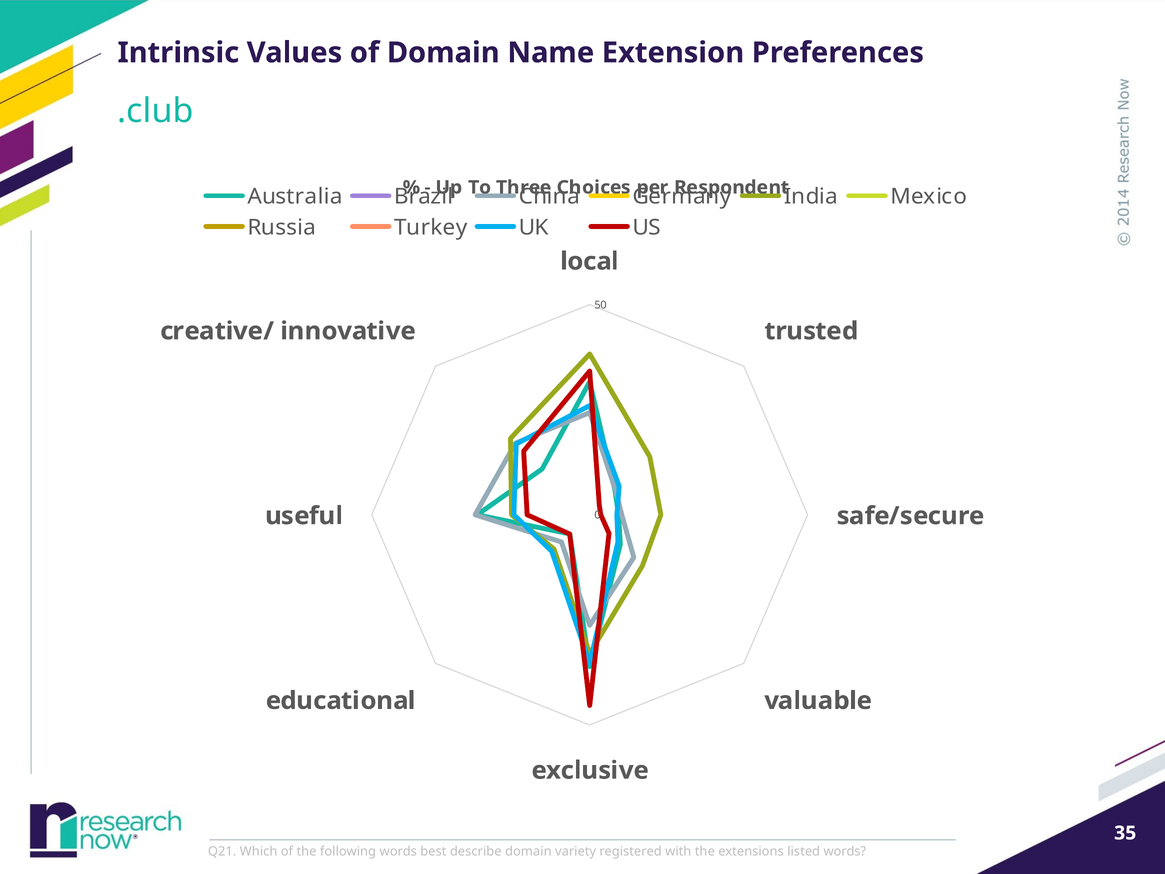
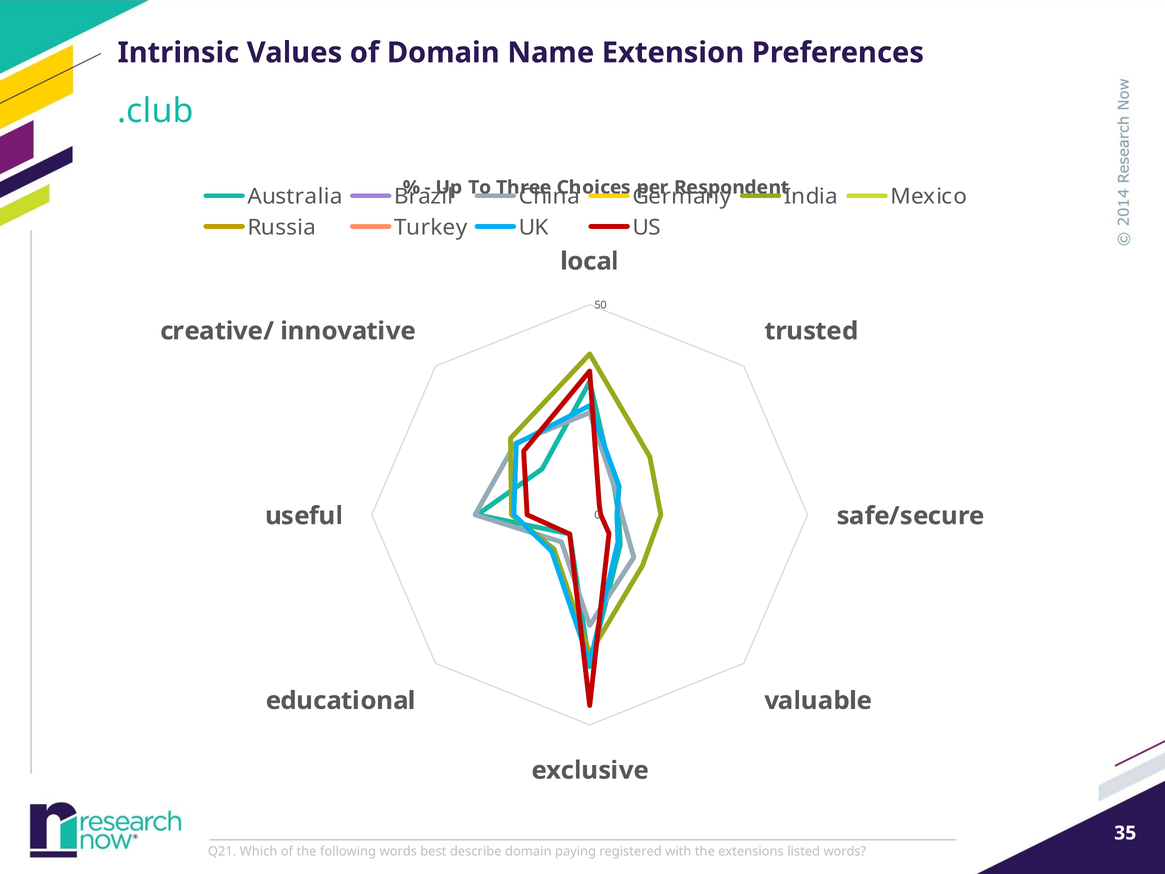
variety: variety -> paying (576, 851)
